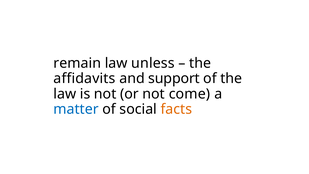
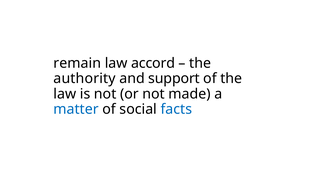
unless: unless -> accord (153, 63)
affidavits: affidavits -> authority (84, 78)
come: come -> made (190, 94)
facts colour: orange -> blue (176, 109)
